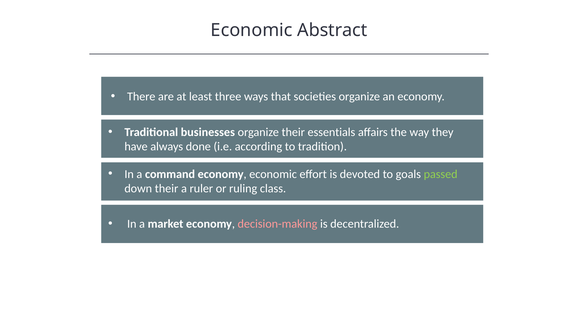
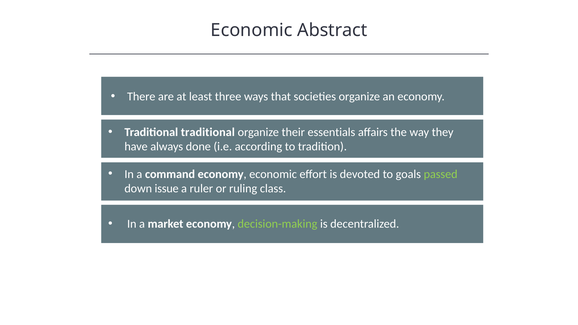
Traditional businesses: businesses -> traditional (208, 132)
down their: their -> issue (167, 189)
decision-making colour: pink -> light green (278, 224)
